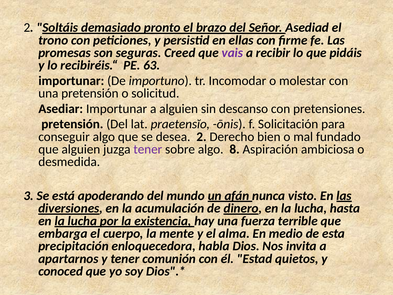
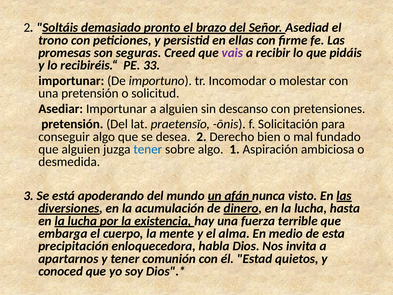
63: 63 -> 33 (152, 65)
tener colour: purple -> blue (148, 149)
8: 8 -> 1 (235, 149)
